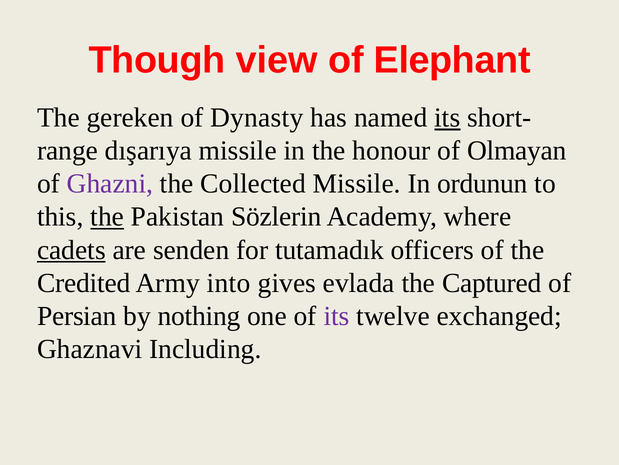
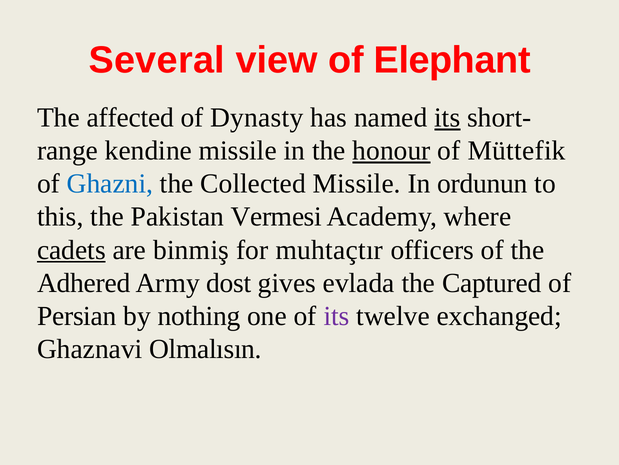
Though: Though -> Several (157, 60)
gereken: gereken -> affected (130, 117)
dışarıya: dışarıya -> kendine (148, 150)
honour underline: none -> present (391, 150)
Olmayan: Olmayan -> Müttefik (517, 150)
Ghazni colour: purple -> blue (110, 183)
the underline: present -> none (107, 216)
Sözlerin: Sözlerin -> Vermesi (276, 216)
senden: senden -> binmiş (191, 250)
tutamadık: tutamadık -> muhtaçtır (329, 250)
Credited: Credited -> Adhered (84, 283)
into: into -> dost (229, 283)
Including: Including -> Olmalısın (205, 349)
